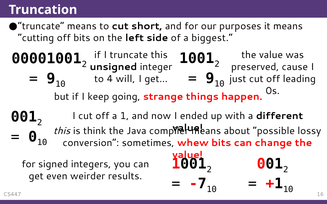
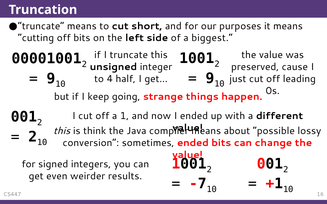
will: will -> half (126, 79)
0: 0 -> 2 (33, 137)
sometimes whew: whew -> ended (193, 143)
